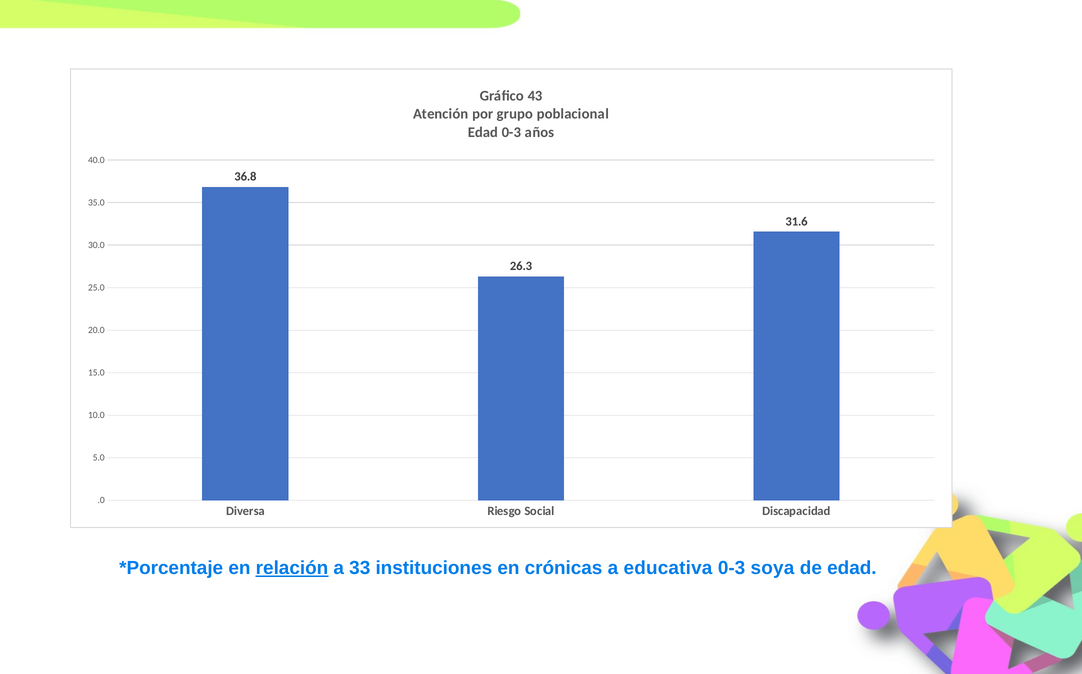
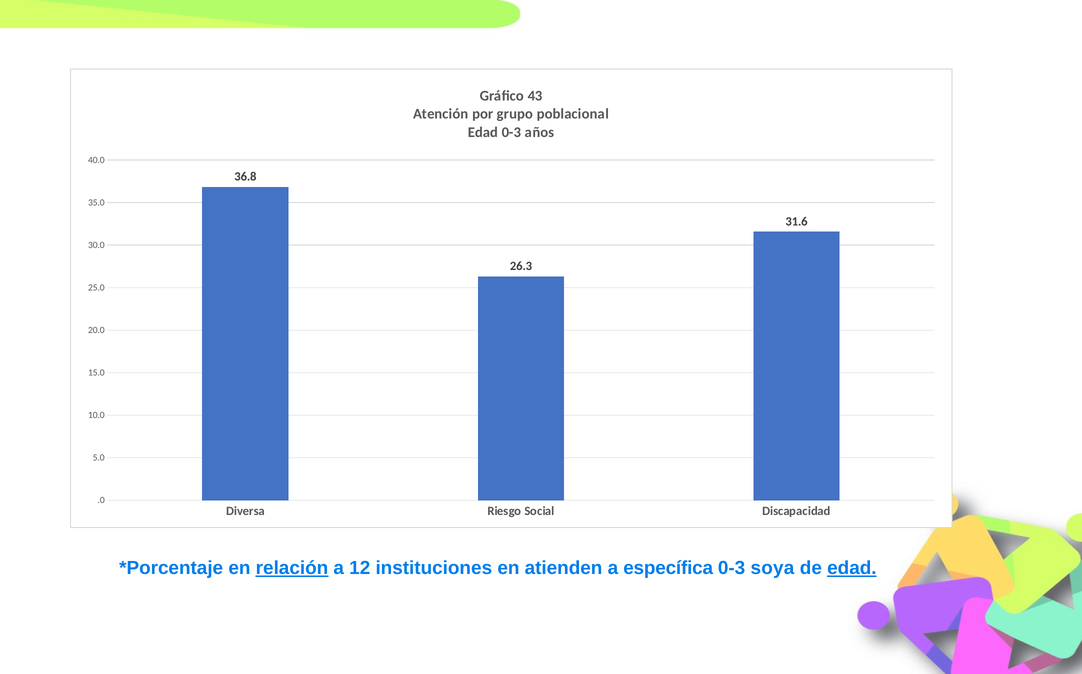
33: 33 -> 12 (360, 568)
crónicas: crónicas -> atienden (564, 568)
educativa: educativa -> específica (668, 568)
edad underline: none -> present (852, 568)
